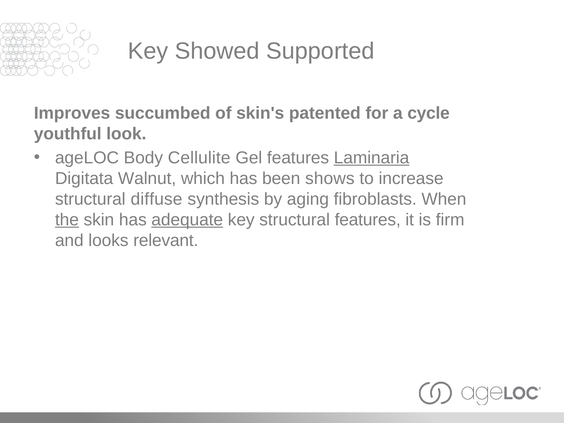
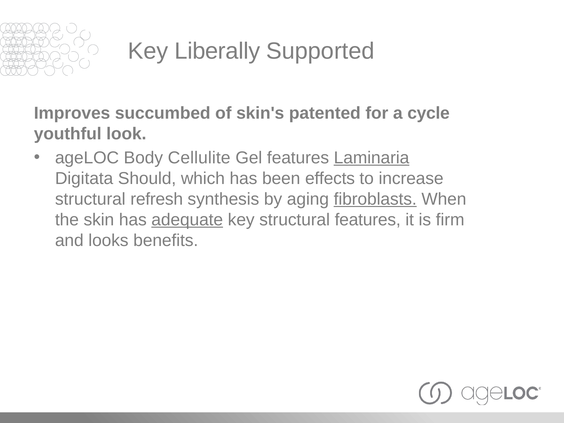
Showed: Showed -> Liberally (217, 51)
Walnut: Walnut -> Should (147, 179)
shows: shows -> effects (330, 179)
diffuse: diffuse -> refresh (157, 199)
fibroblasts underline: none -> present (375, 199)
the underline: present -> none (67, 220)
relevant: relevant -> benefits (166, 241)
